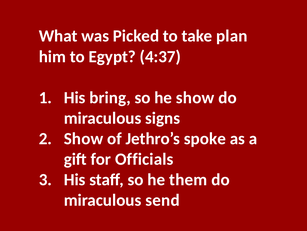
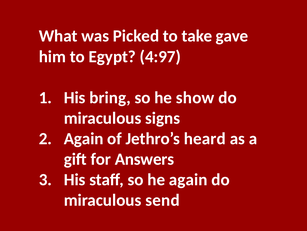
plan: plan -> gave (232, 36)
4:37: 4:37 -> 4:97 (160, 56)
Show: Show -> Again (84, 138)
spoke: spoke -> heard (205, 138)
Officials: Officials -> Answers (144, 159)
he them: them -> again (188, 179)
